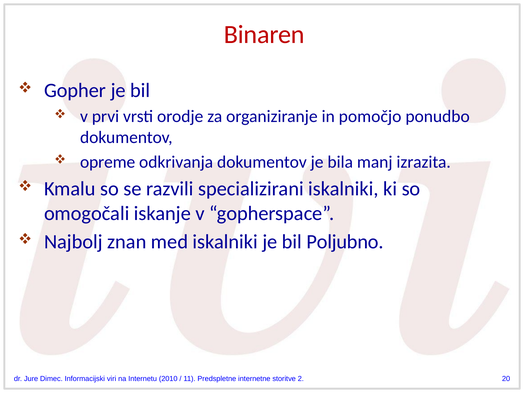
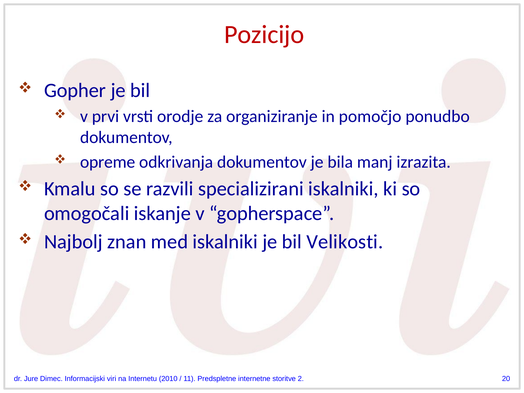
Binaren: Binaren -> Pozicijo (264, 35)
Poljubno: Poljubno -> Velikosti (345, 242)
